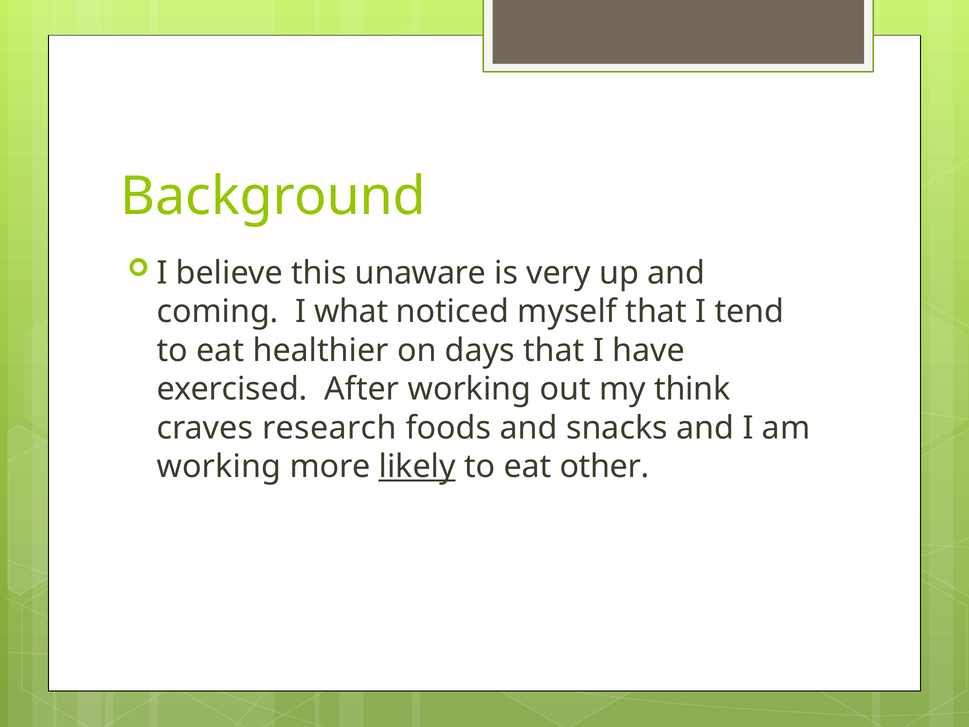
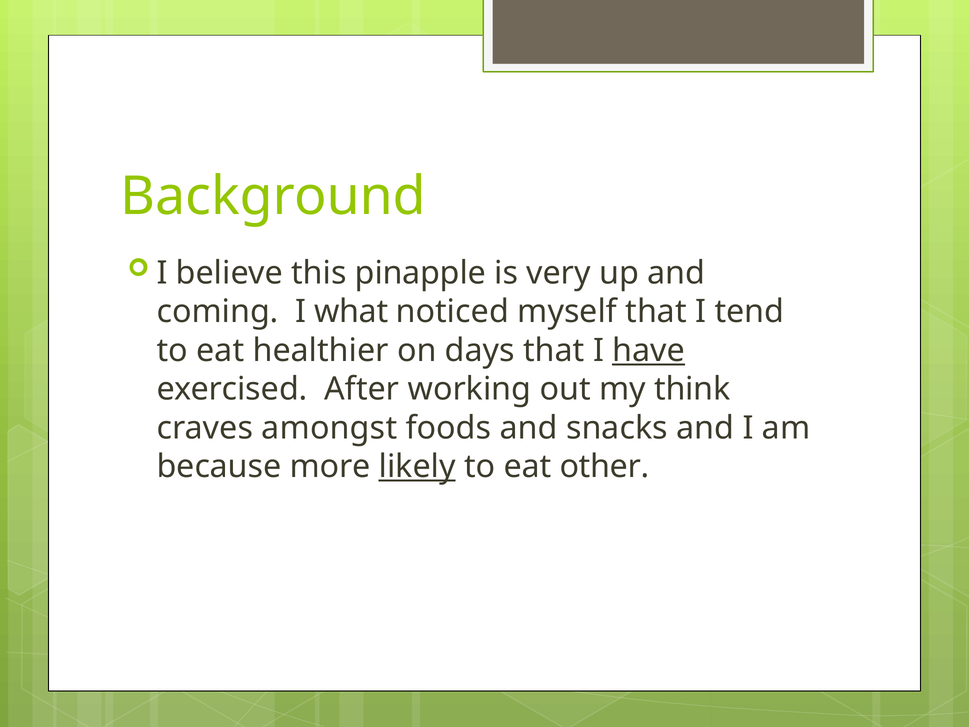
unaware: unaware -> pinapple (420, 273)
have underline: none -> present (649, 350)
research: research -> amongst (329, 428)
working: working -> because (219, 467)
